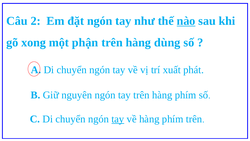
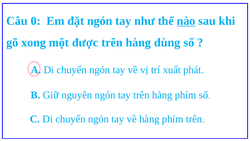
2: 2 -> 0 (36, 21)
phận: phận -> được (85, 42)
tay underline: present -> none (118, 119)
